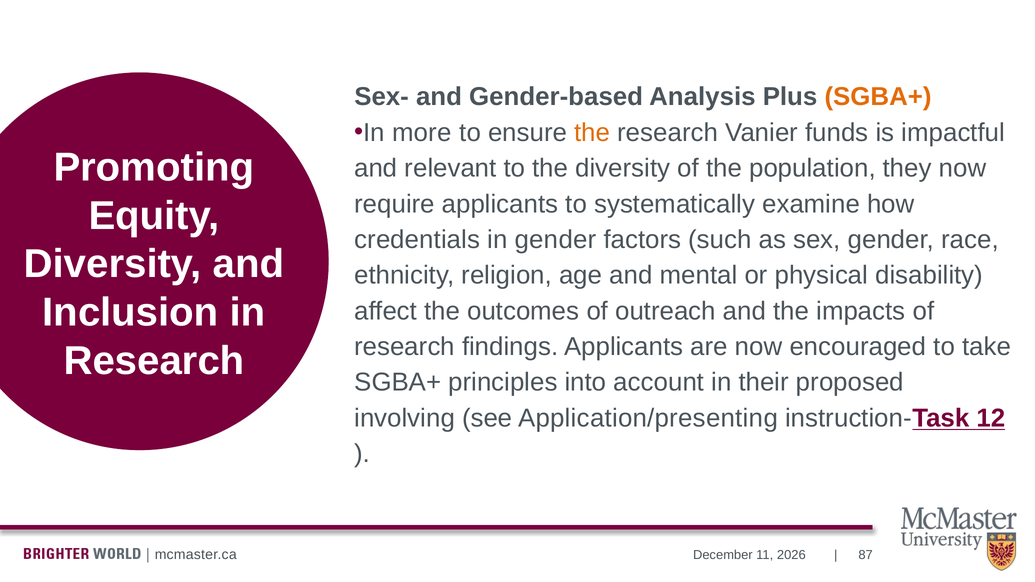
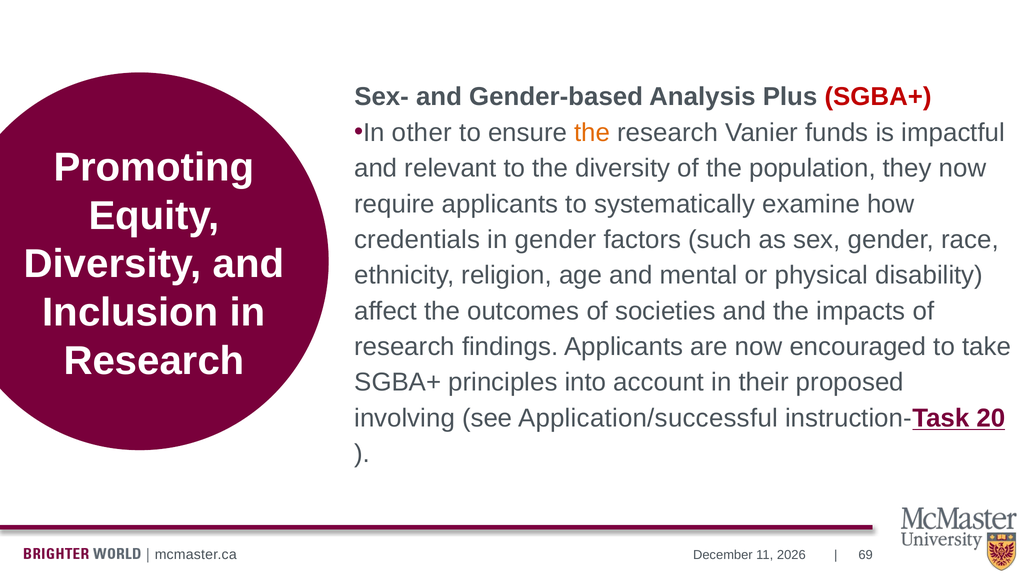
SGBA+ colour: orange -> red (878, 97)
more: more -> other (422, 133)
outreach: outreach -> societies (665, 311)
Application/presenting: Application/presenting -> Application/successful (648, 418)
12: 12 -> 20 (991, 418)
87: 87 -> 69 (866, 555)
